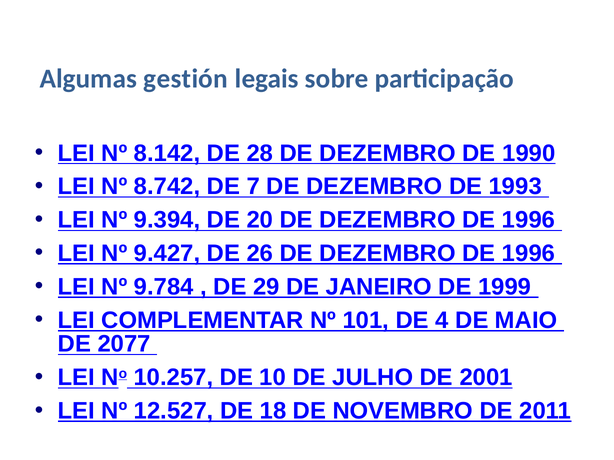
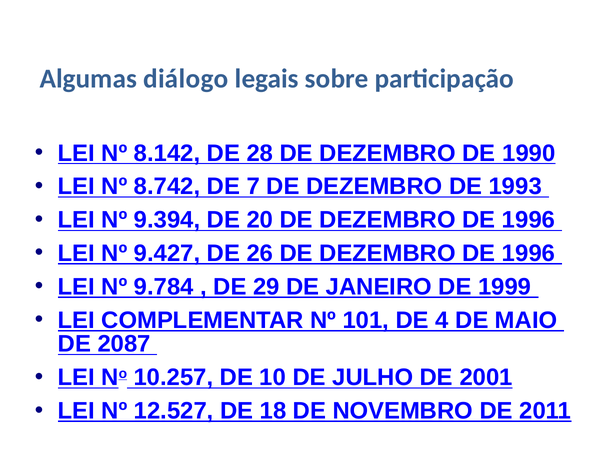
gestión: gestión -> diálogo (186, 79)
2077: 2077 -> 2087 (124, 344)
